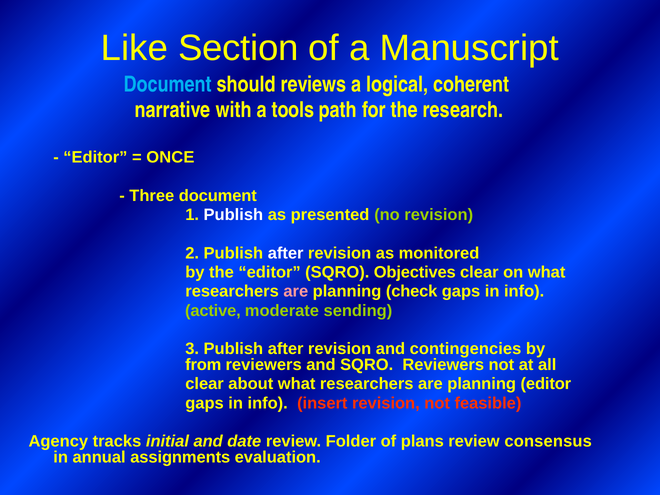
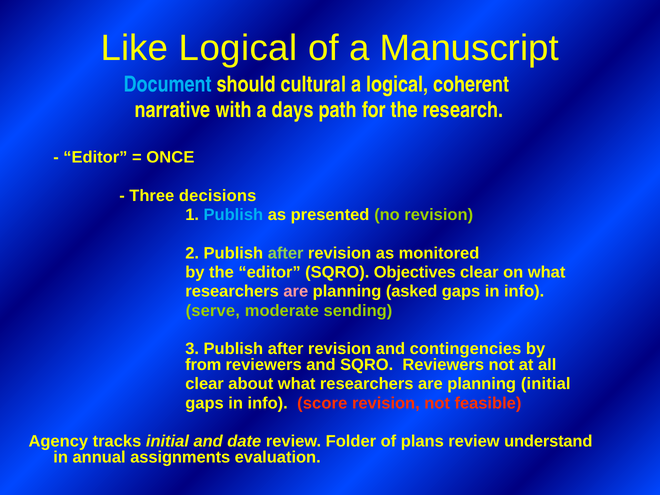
Like Section: Section -> Logical (238, 48)
reviews: reviews -> cultural (313, 84)
tools: tools -> days (293, 110)
Three document: document -> decisions (218, 196)
Publish colour: white -> light blue (233, 215)
after colour: white -> light green (286, 253)
check: check -> asked (412, 291)
active: active -> serve (213, 311)
planning editor: editor -> initial (546, 384)
insert: insert -> score (322, 403)
consensus: consensus -> understand (548, 441)
